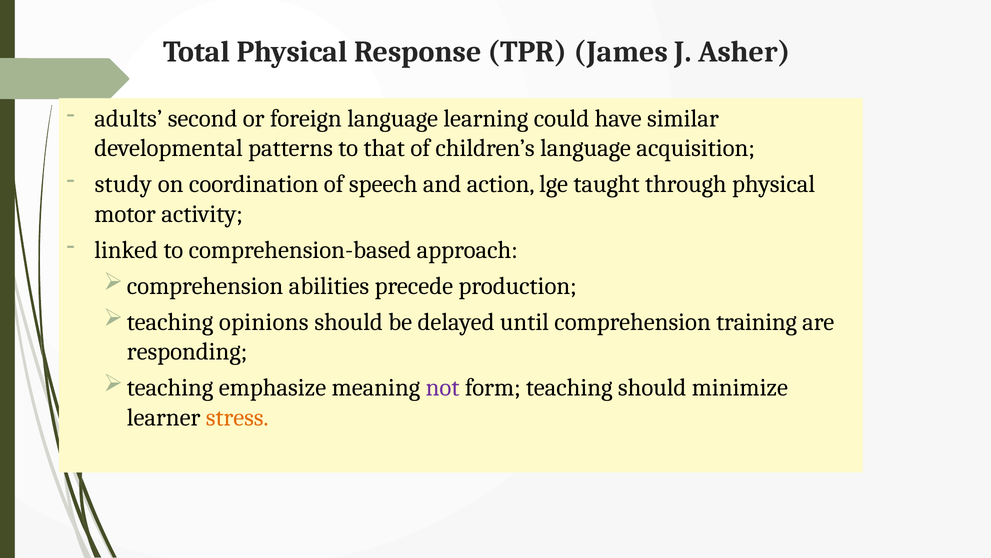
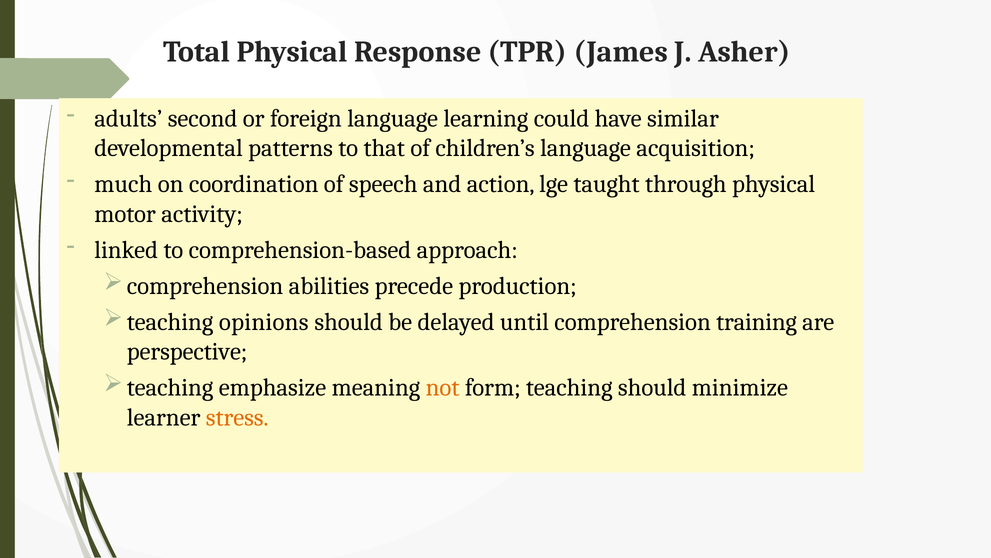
study: study -> much (123, 184)
responding: responding -> perspective (187, 351)
not colour: purple -> orange (443, 387)
